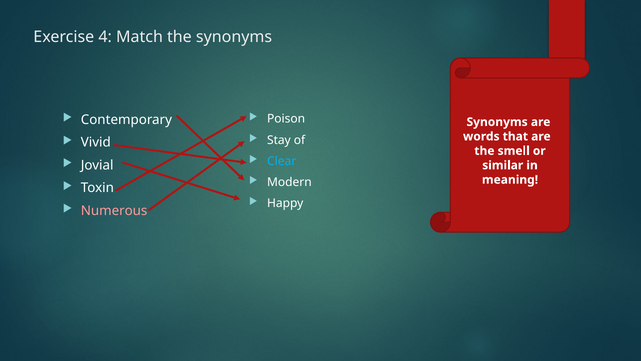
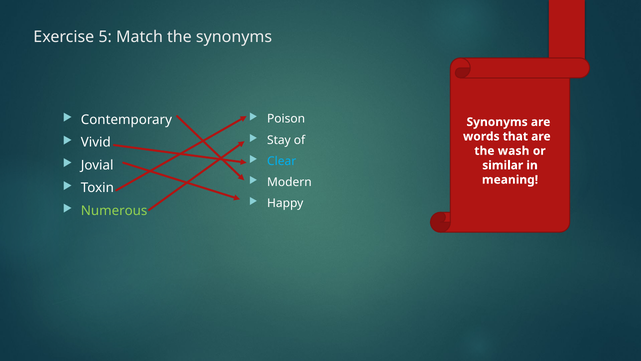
4: 4 -> 5 (105, 37)
smell: smell -> wash (514, 151)
Numerous colour: pink -> light green (114, 211)
